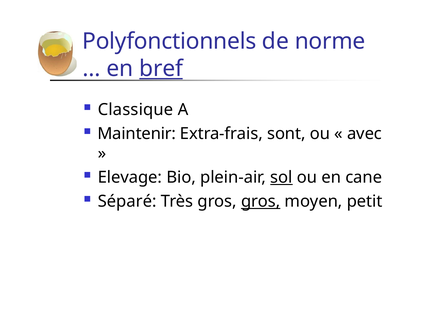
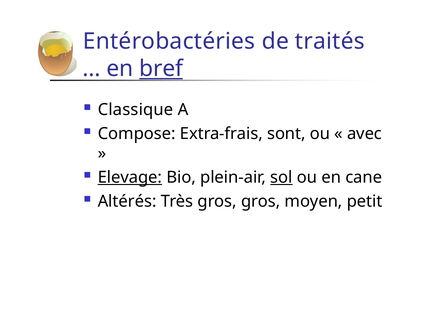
Polyfonctionnels: Polyfonctionnels -> Entérobactéries (169, 41)
norme: norme -> traités (330, 41)
Maintenir: Maintenir -> Compose (137, 133)
Elevage underline: none -> present (130, 177)
Séparé: Séparé -> Altérés (127, 201)
gros underline: present -> none (261, 201)
